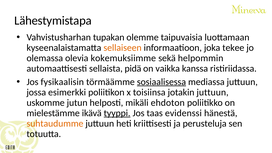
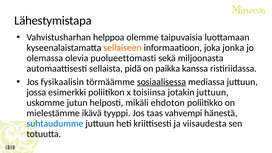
tupakan: tupakan -> helppoa (109, 37)
tekee: tekee -> jonka (233, 48)
kokemuksiimme: kokemuksiimme -> puolueettomasti (123, 58)
helpommin: helpommin -> miljoonasta (201, 58)
vaikka: vaikka -> paikka (168, 69)
tyyppi underline: present -> none (117, 113)
evidenssi: evidenssi -> vahvempi (183, 113)
suhtaudumme colour: orange -> blue (55, 123)
perusteluja: perusteluja -> viisaudesta (205, 123)
